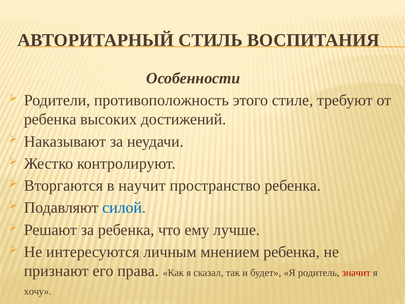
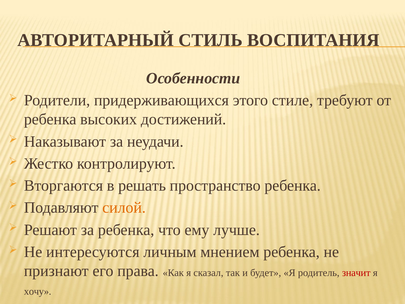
противоположность: противоположность -> придерживающихся (161, 100)
научит: научит -> решать (142, 185)
силой colour: blue -> orange (124, 208)
